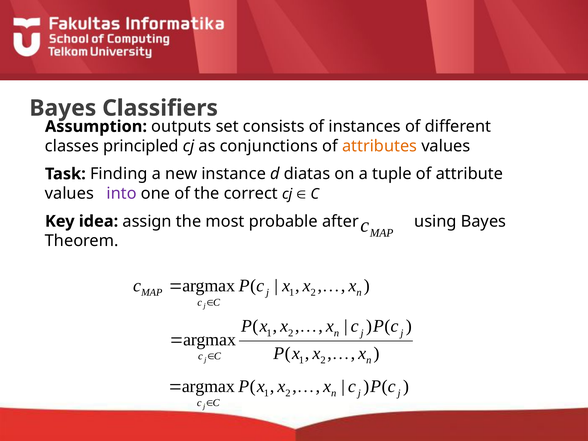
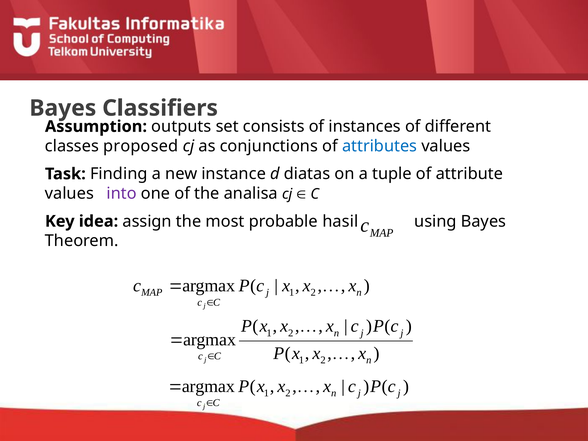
principled: principled -> proposed (141, 146)
attributes colour: orange -> blue (380, 146)
correct: correct -> analisa (251, 194)
after: after -> hasil (340, 221)
